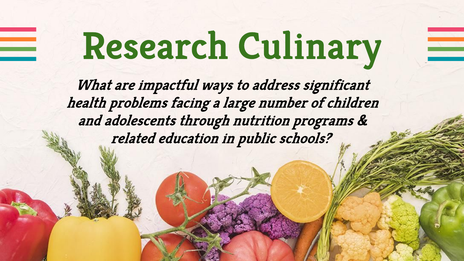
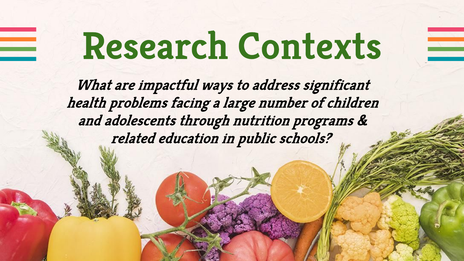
Culinary: Culinary -> Contexts (310, 46)
